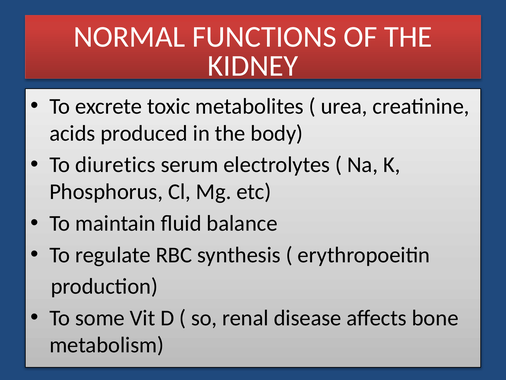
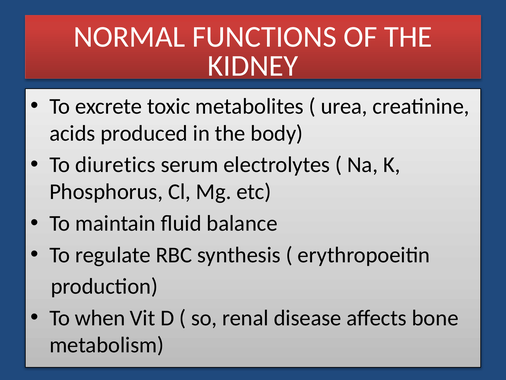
some: some -> when (100, 318)
